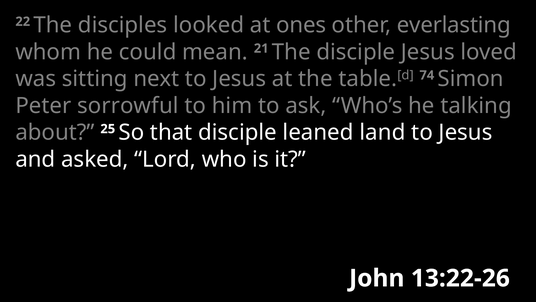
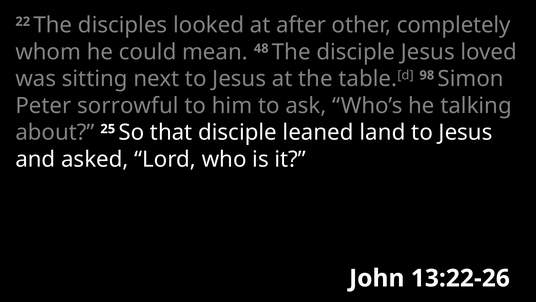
ones: ones -> after (301, 25)
everlasting: everlasting -> completely (454, 25)
21: 21 -> 48 (261, 48)
74: 74 -> 98 (427, 75)
